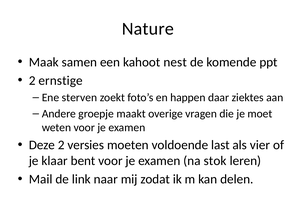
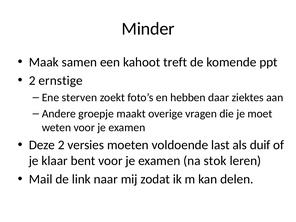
Nature: Nature -> Minder (148, 29)
nest: nest -> treft (175, 62)
happen: happen -> hebben (188, 98)
vier: vier -> duif (260, 145)
